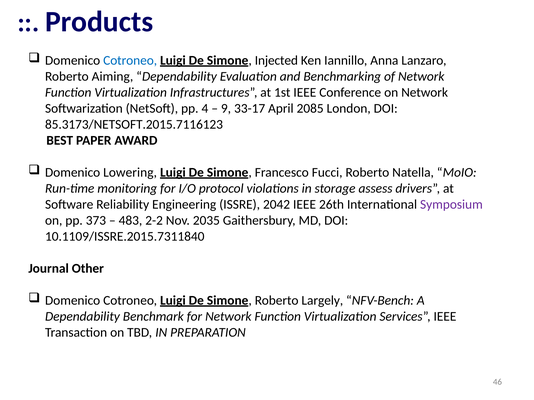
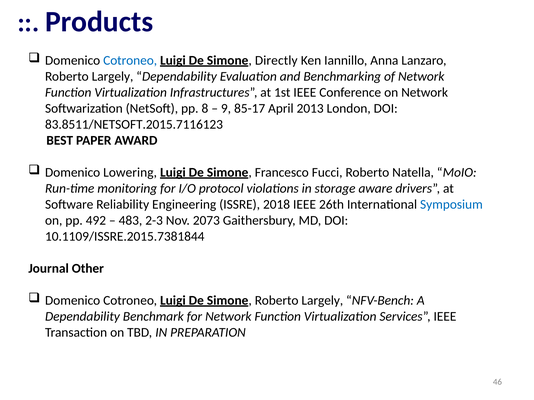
Injected: Injected -> Directly (276, 60)
Aiming: Aiming -> Largely (113, 76)
4: 4 -> 8 (205, 108)
33-17: 33-17 -> 85-17 (250, 108)
2085: 2085 -> 2013 (310, 108)
85.3173/NETSOFT.2015.7116123: 85.3173/NETSOFT.2015.7116123 -> 83.8511/NETSOFT.2015.7116123 (134, 124)
assess: assess -> aware (376, 189)
2042: 2042 -> 2018 (277, 205)
Symposium colour: purple -> blue (451, 205)
373: 373 -> 492 (96, 221)
2-2: 2-2 -> 2-3 (154, 221)
2035: 2035 -> 2073 (206, 221)
10.1109/ISSRE.2015.7311840: 10.1109/ISSRE.2015.7311840 -> 10.1109/ISSRE.2015.7381844 (125, 237)
